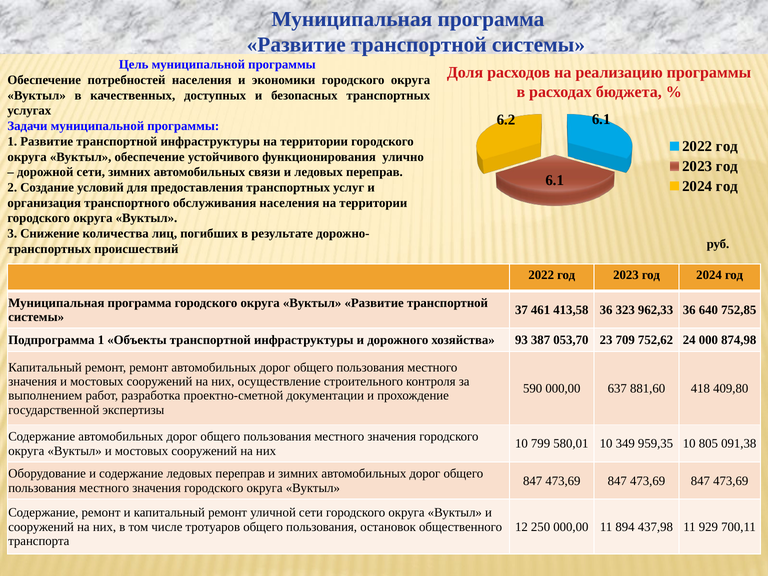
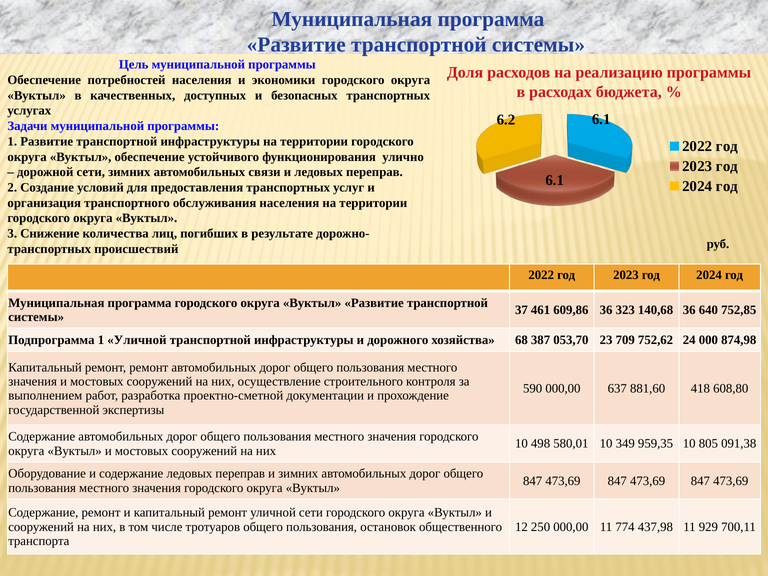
413,58: 413,58 -> 609,86 (571, 310)
962,33: 962,33 -> 140,68 (656, 310)
1 Объекты: Объекты -> Уличной (137, 340)
93: 93 -> 68 (521, 340)
409,80: 409,80 -> 608,80 (731, 389)
799: 799 -> 498 (541, 444)
894: 894 -> 774 (625, 527)
